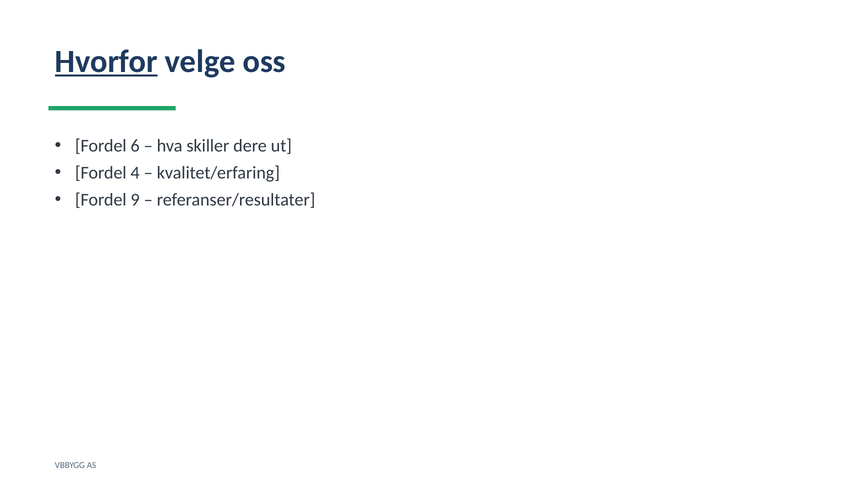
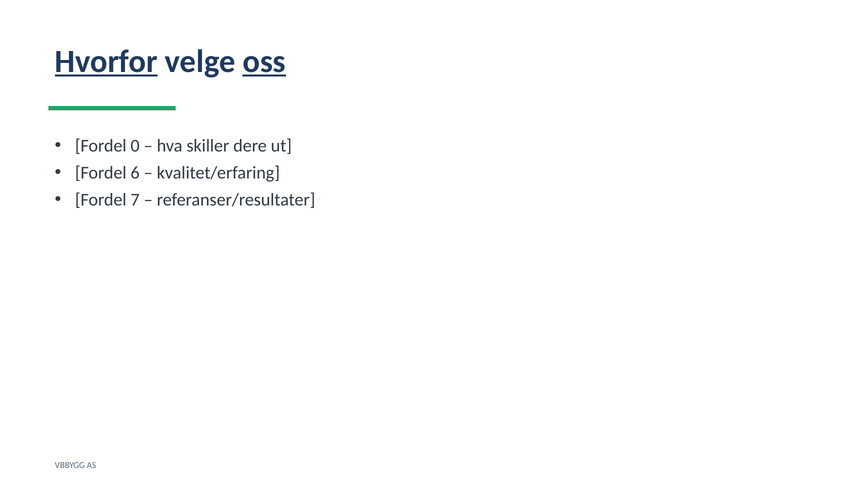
oss underline: none -> present (264, 62)
6: 6 -> 0 (135, 146)
4: 4 -> 6 (135, 173)
9: 9 -> 7 (135, 200)
